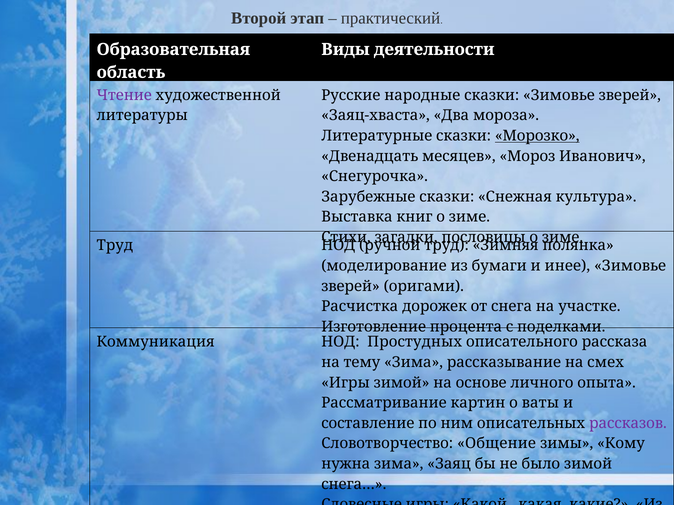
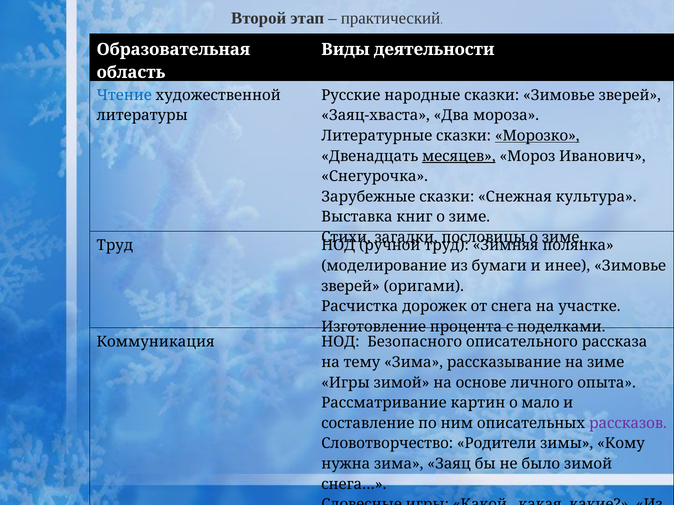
Чтение colour: purple -> blue (124, 95)
месяцев underline: none -> present (459, 156)
Простудных: Простудных -> Безопасного (415, 342)
на смех: смех -> зиме (606, 363)
ваты: ваты -> мало (540, 403)
Общение: Общение -> Родители (497, 444)
